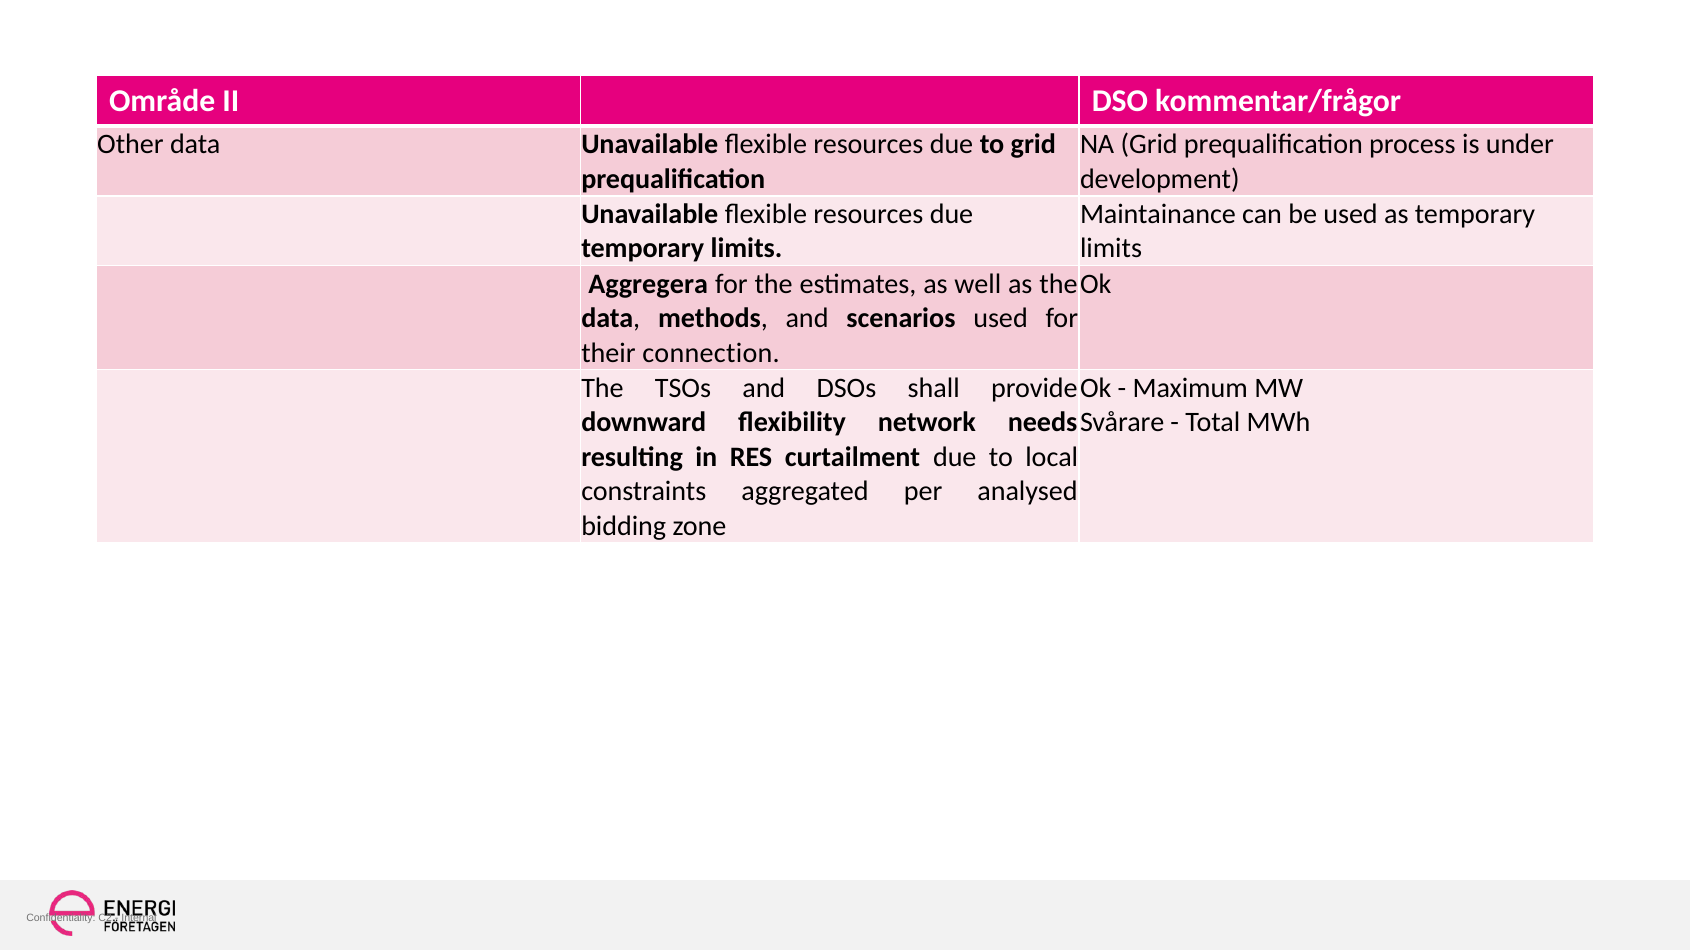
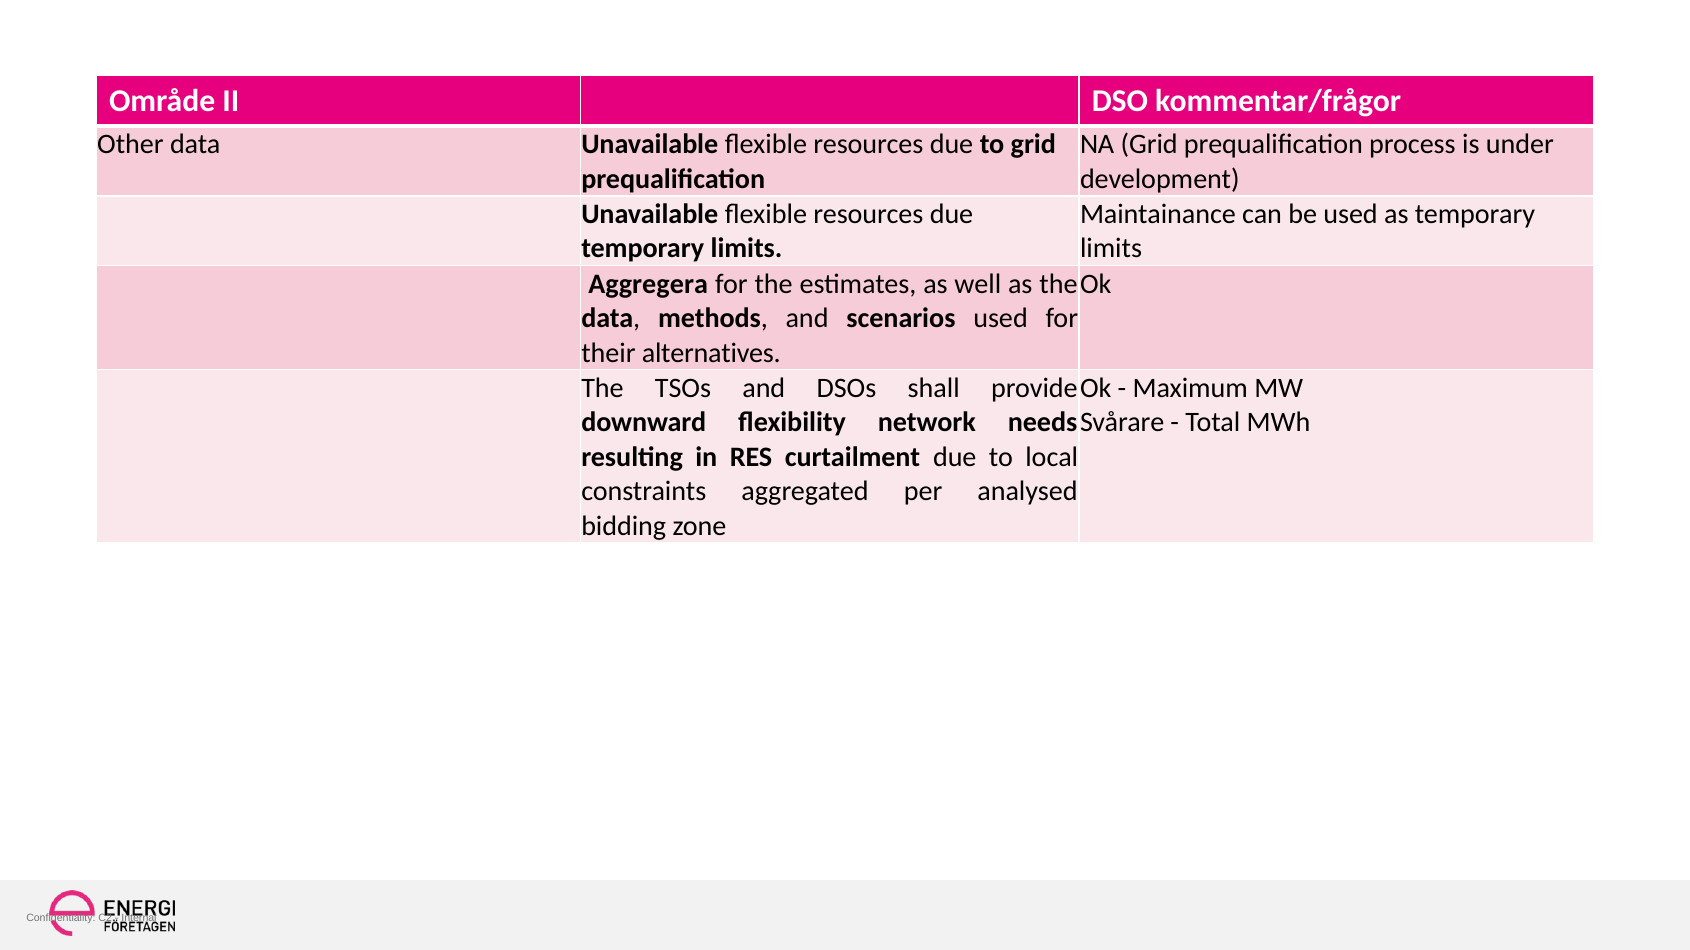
connection: connection -> alternatives (711, 353)
